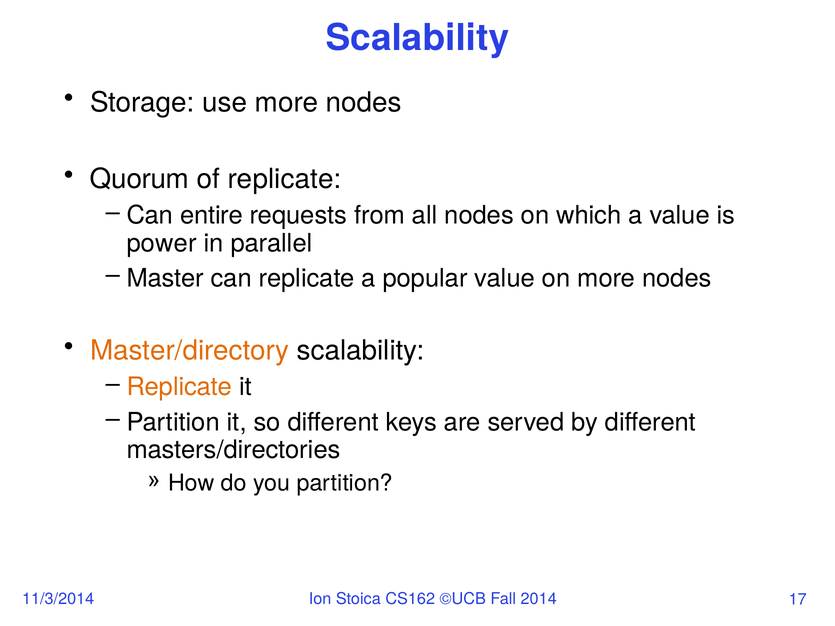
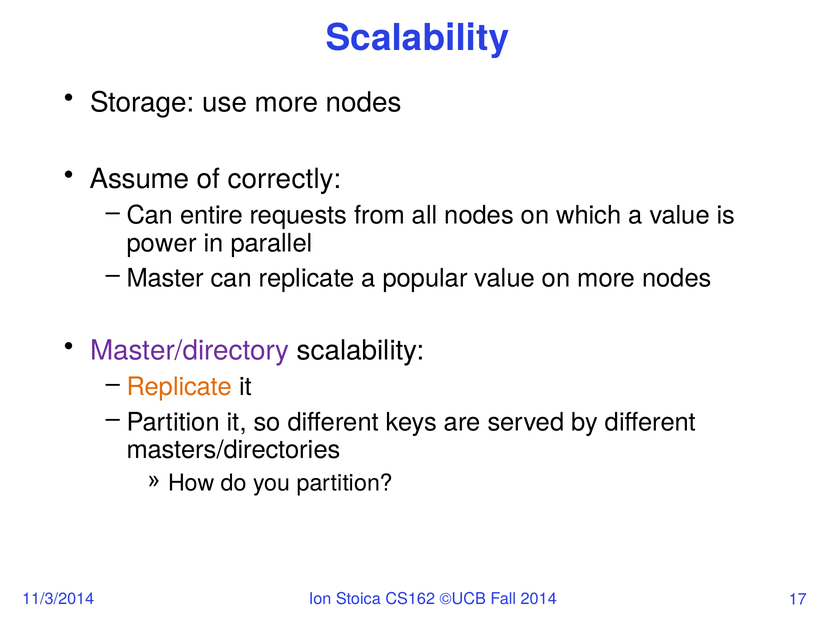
Quorum: Quorum -> Assume (140, 179)
of replicate: replicate -> correctly (285, 179)
Master/directory colour: orange -> purple (190, 351)
